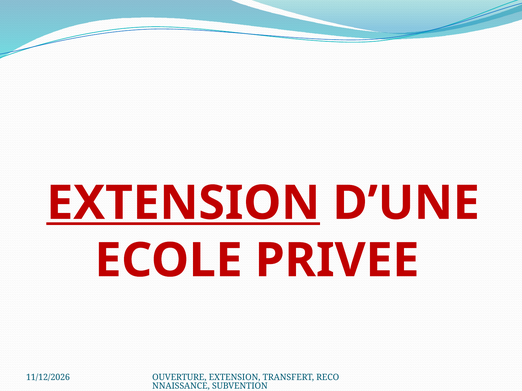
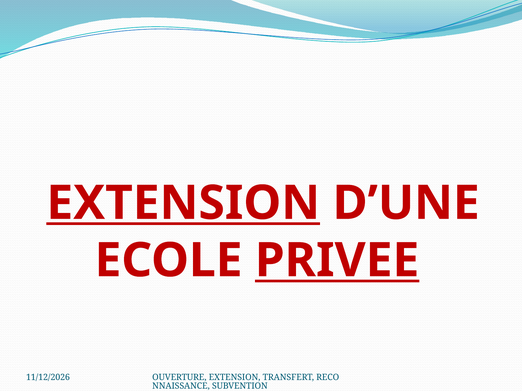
PRIVEE underline: none -> present (337, 261)
